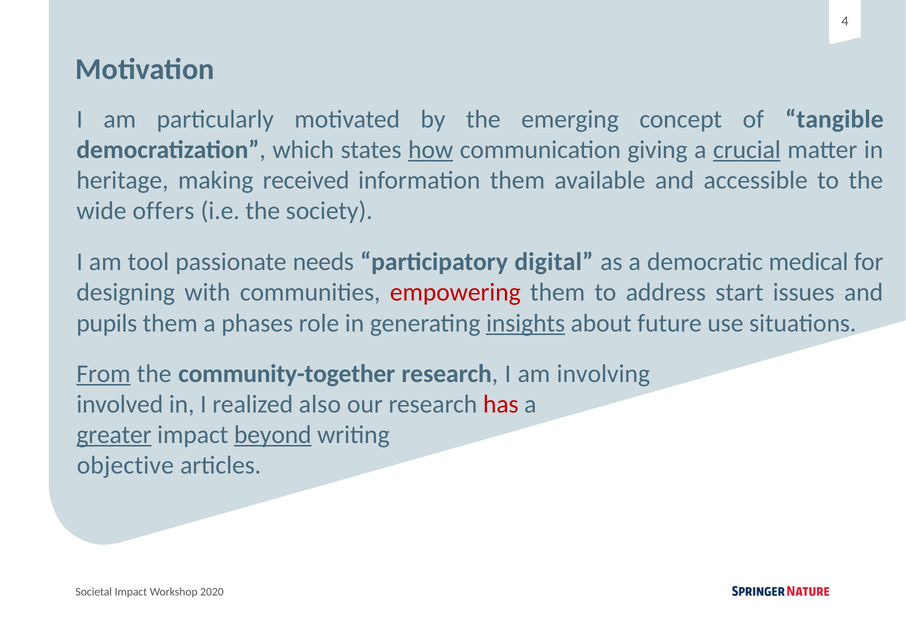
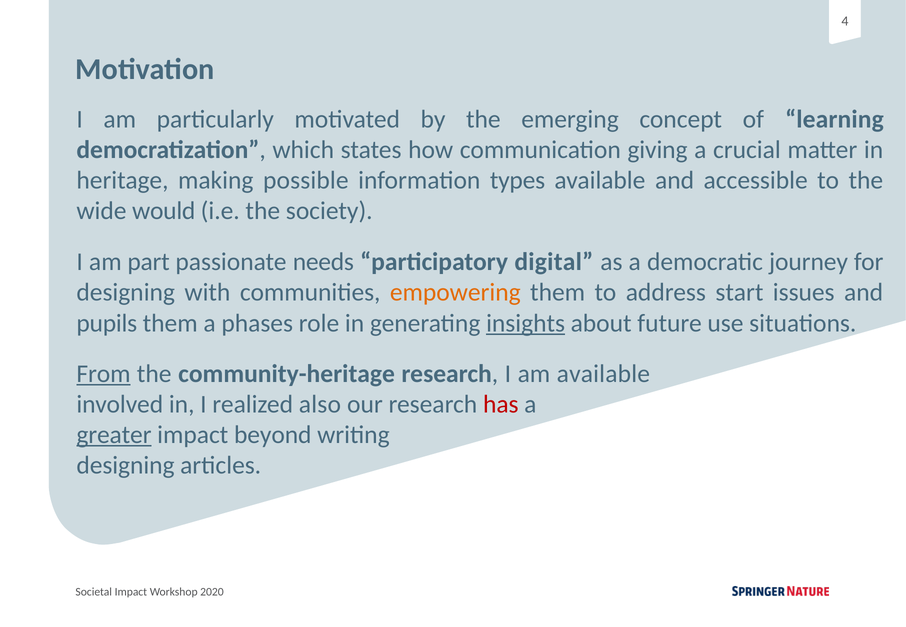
tangible: tangible -> learning (834, 119)
how underline: present -> none (431, 150)
crucial underline: present -> none (747, 150)
received: received -> possible (306, 180)
information them: them -> types (518, 180)
offers: offers -> would (164, 211)
tool: tool -> part (149, 262)
medical: medical -> journey (809, 262)
empowering colour: red -> orange (455, 293)
community-together: community-together -> community-heritage (287, 374)
am involving: involving -> available (603, 374)
beyond underline: present -> none (273, 435)
objective: objective -> designing (125, 466)
